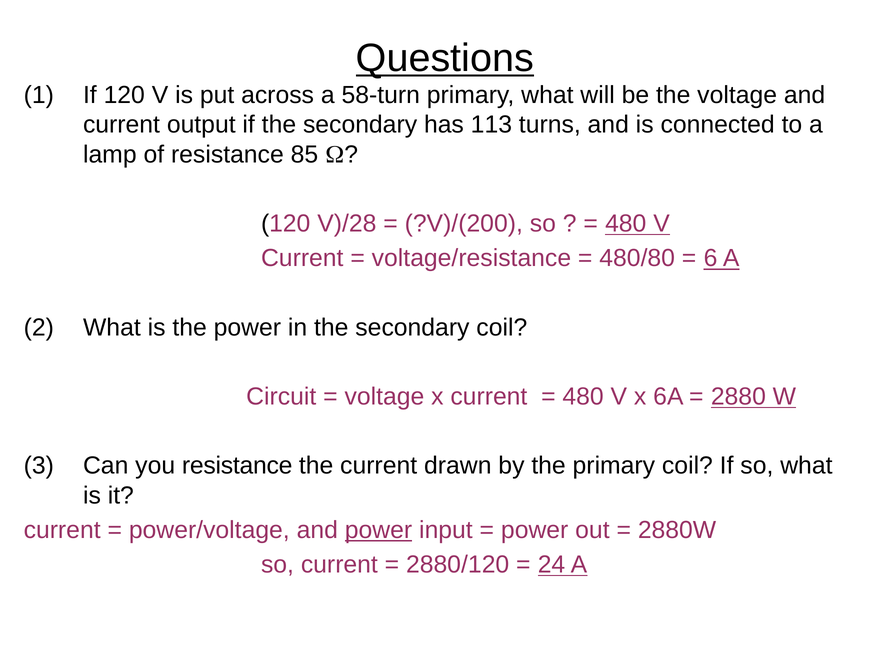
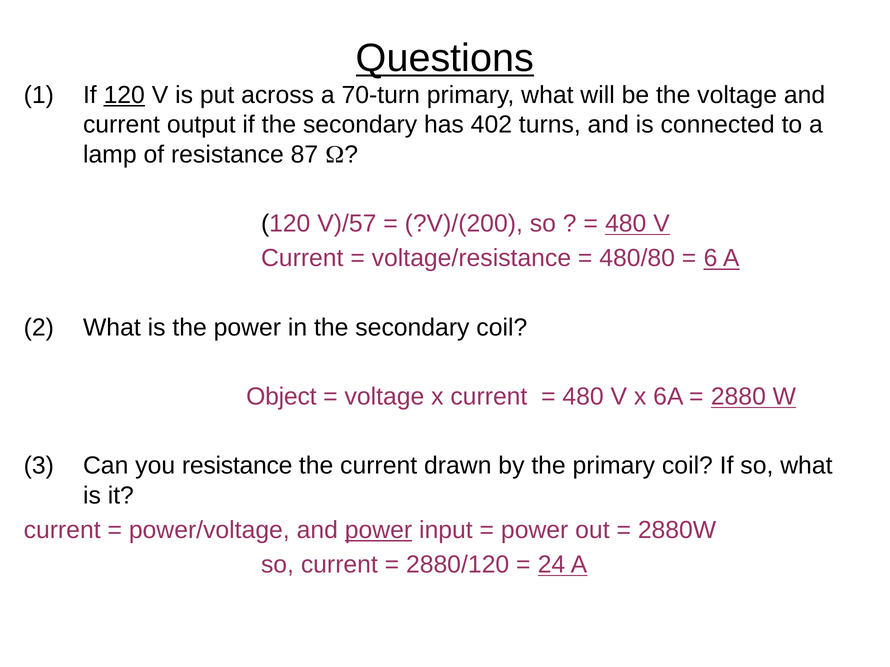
120 underline: none -> present (124, 95)
58-turn: 58-turn -> 70-turn (381, 95)
113: 113 -> 402 (491, 125)
85: 85 -> 87 (304, 155)
V)/28: V)/28 -> V)/57 (347, 224)
Circuit: Circuit -> Object (281, 397)
